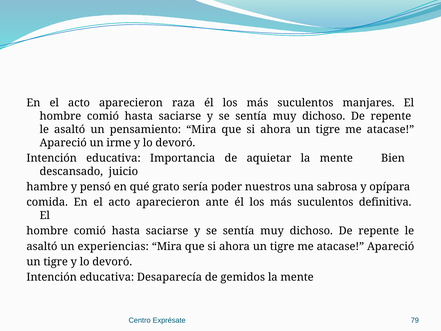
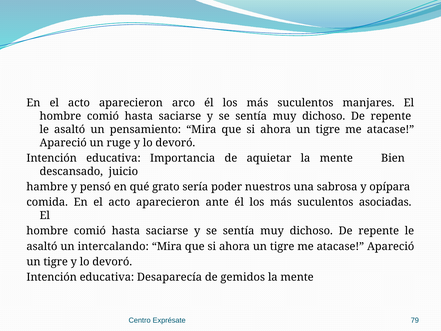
raza: raza -> arco (184, 103)
irme: irme -> ruge (119, 143)
definitiva: definitiva -> asociadas (385, 202)
experiencias: experiencias -> intercalando (113, 246)
